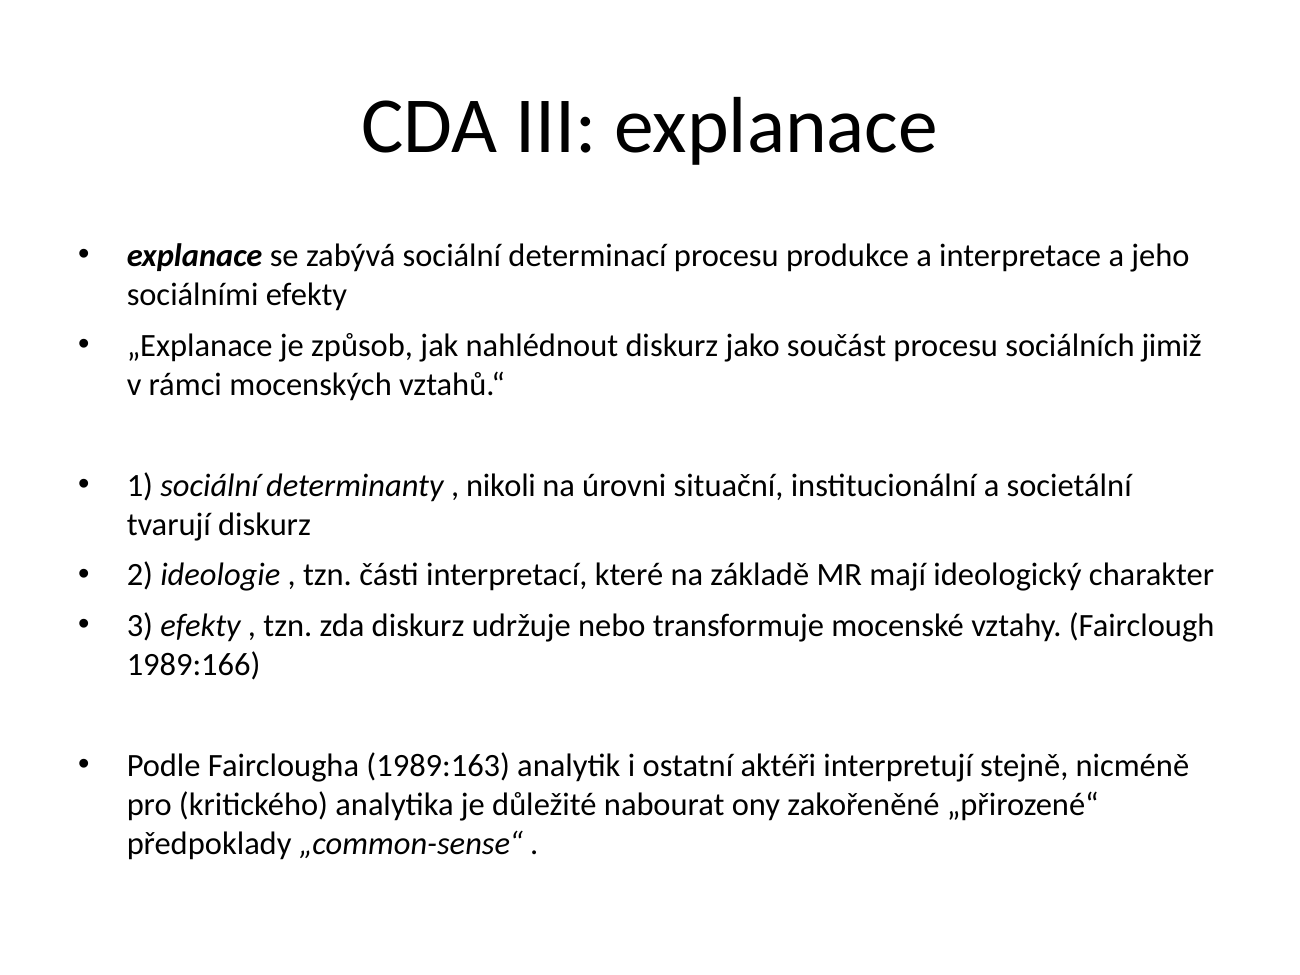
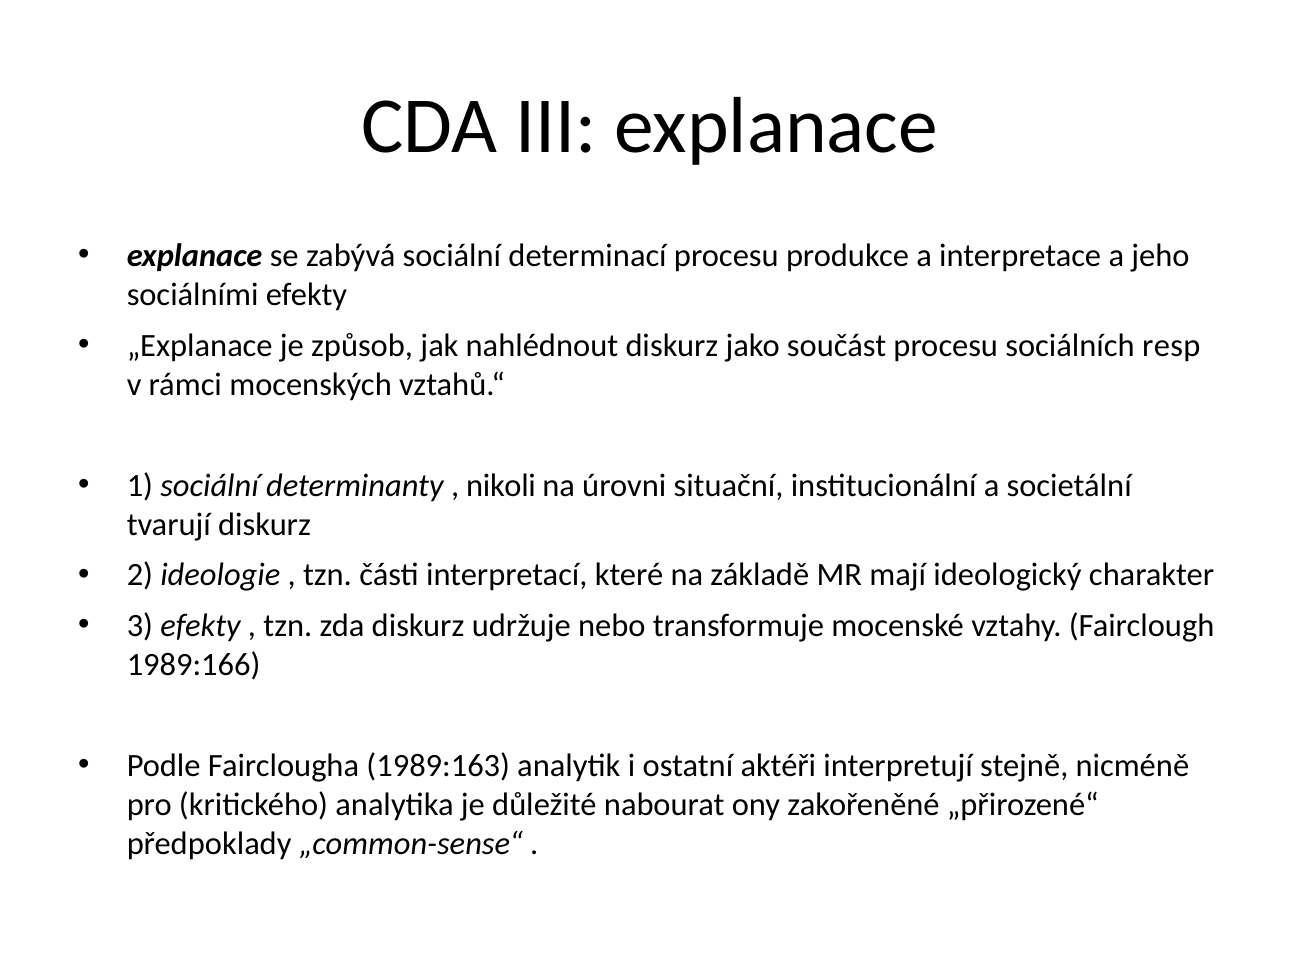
jimiž: jimiž -> resp (1171, 345)
